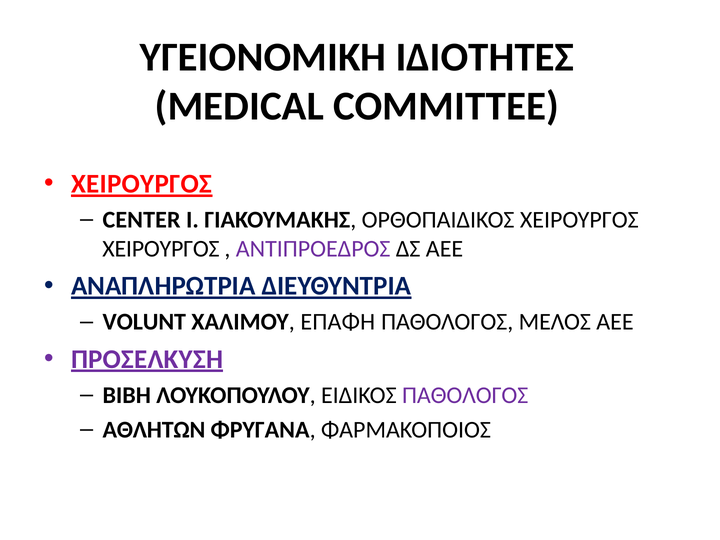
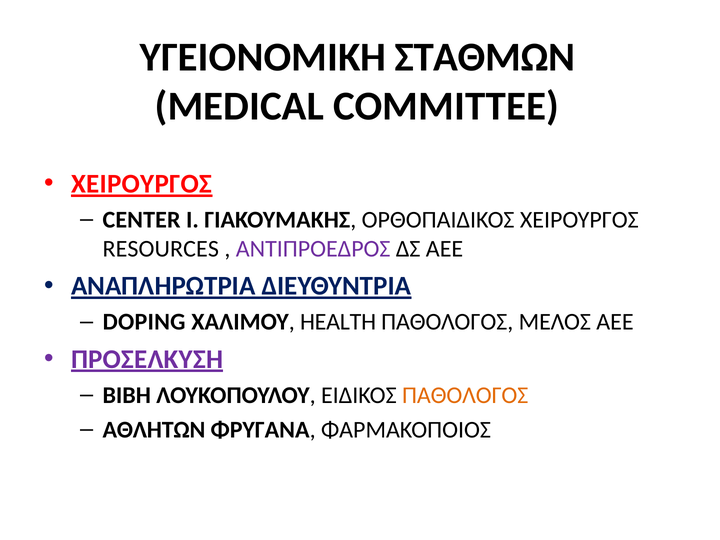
ΙΔΙΟΤΗΤΕΣ: ΙΔΙΟΤΗΤΕΣ -> ΣΤΑΘΜΩΝ (485, 57)
ΧΕΙΡΟΥΡΓΟΣ: ΧΕΙΡΟΥΡΓΟΣ -> RESOURCES (161, 249)
VOLUNT: VOLUNT -> DOPING (144, 322)
ΕΠΑΦΗ: ΕΠΑΦΗ -> HEALTH (338, 322)
ΠΑΘΟΛΟΓΟΣ colour: purple -> orange (465, 395)
